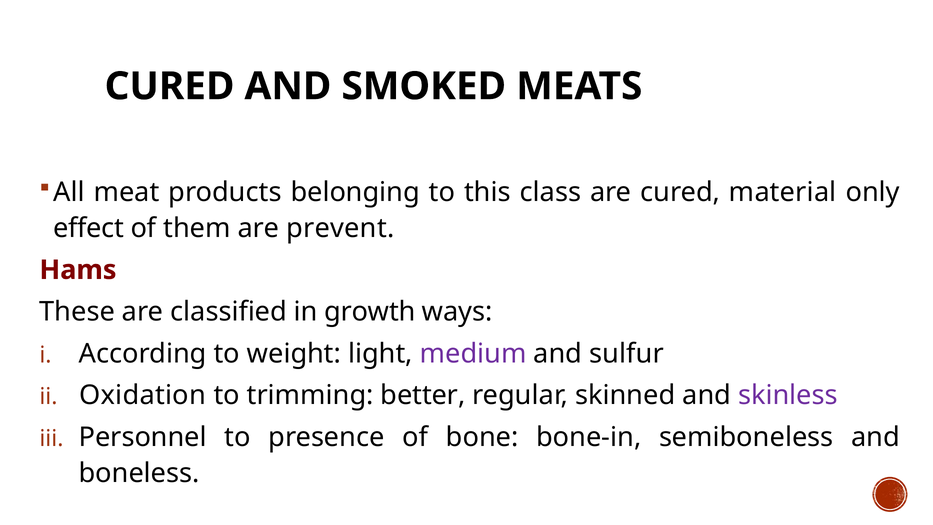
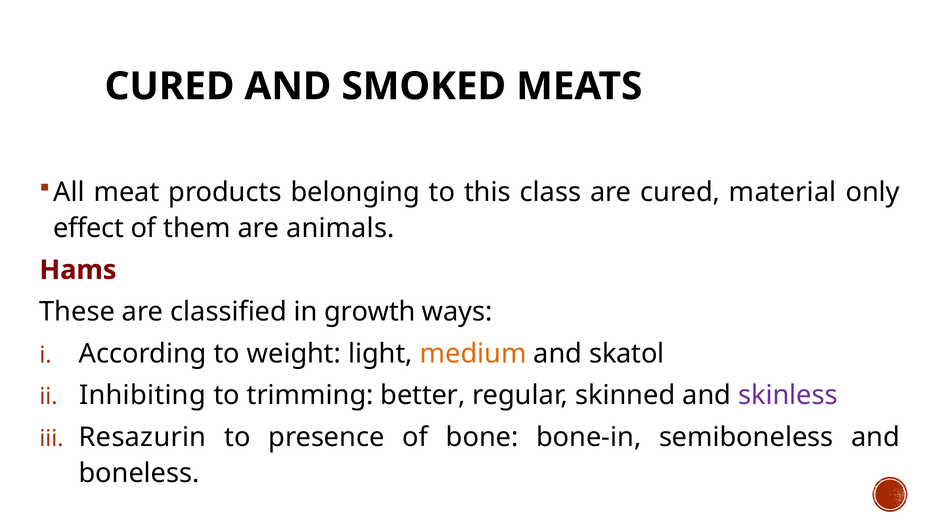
prevent: prevent -> animals (340, 228)
medium colour: purple -> orange (473, 353)
sulfur: sulfur -> skatol (627, 353)
Oxidation: Oxidation -> Inhibiting (143, 395)
Personnel: Personnel -> Resazurin (143, 437)
